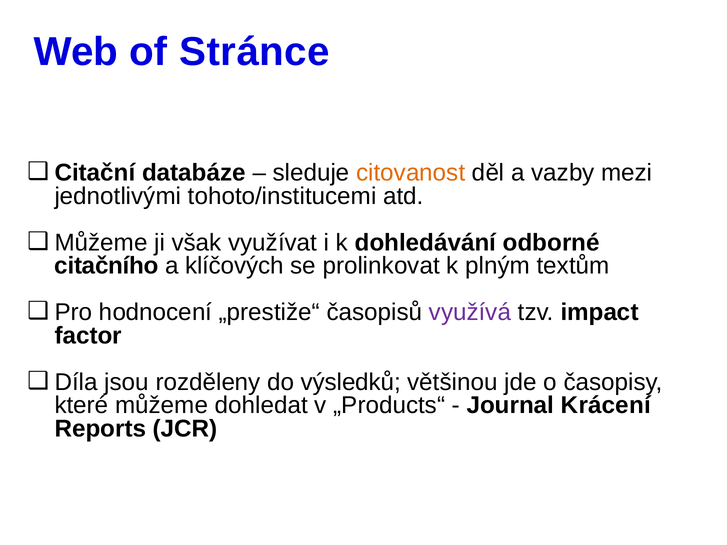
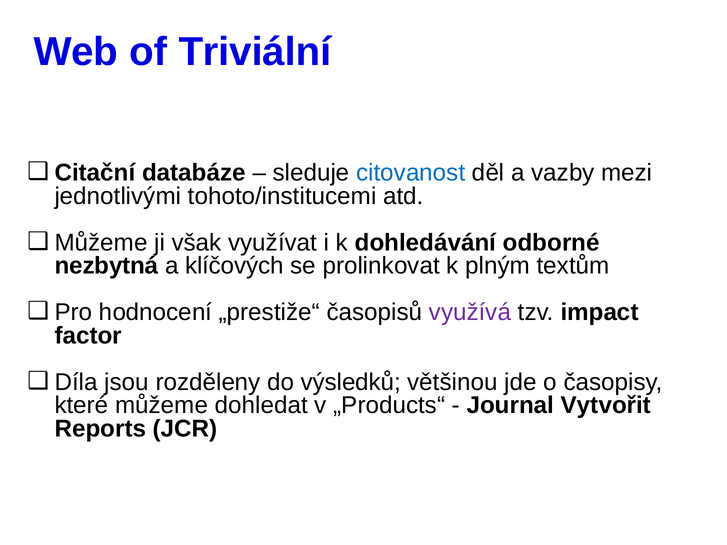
Stránce: Stránce -> Triviální (255, 52)
citovanost colour: orange -> blue (411, 173)
citačního: citačního -> nezbytná (107, 266)
Krácení: Krácení -> Vytvořit (606, 405)
